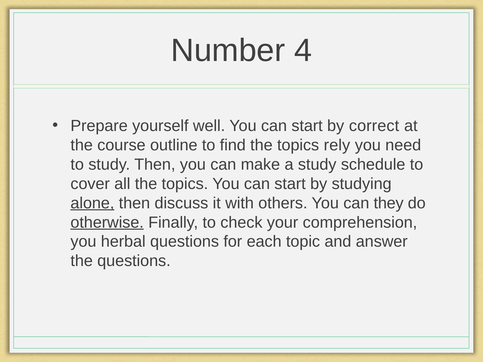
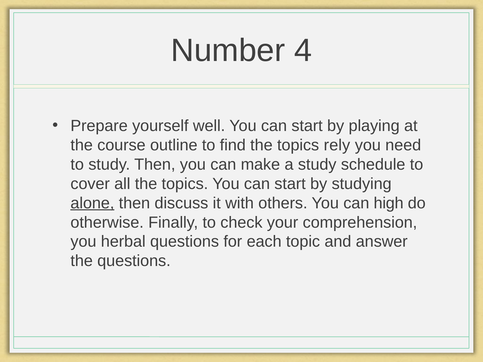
correct: correct -> playing (374, 126)
they: they -> high (389, 203)
otherwise underline: present -> none (107, 223)
